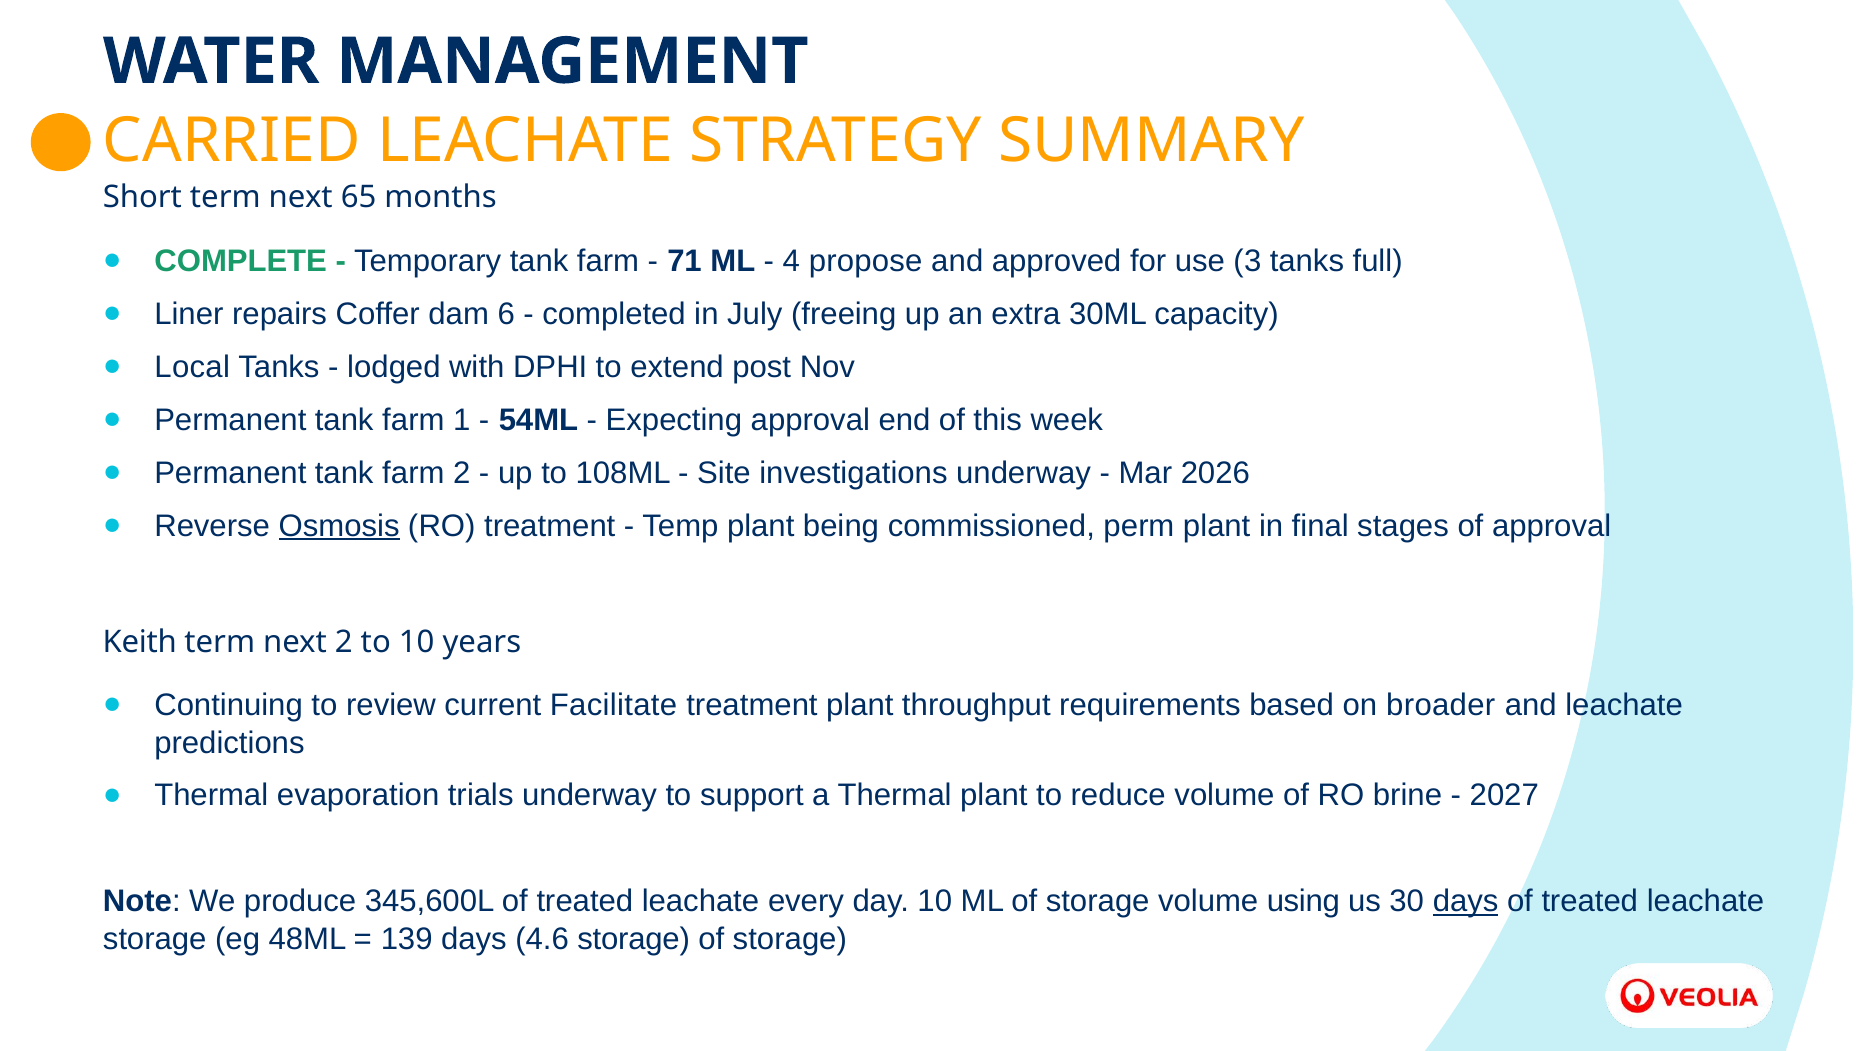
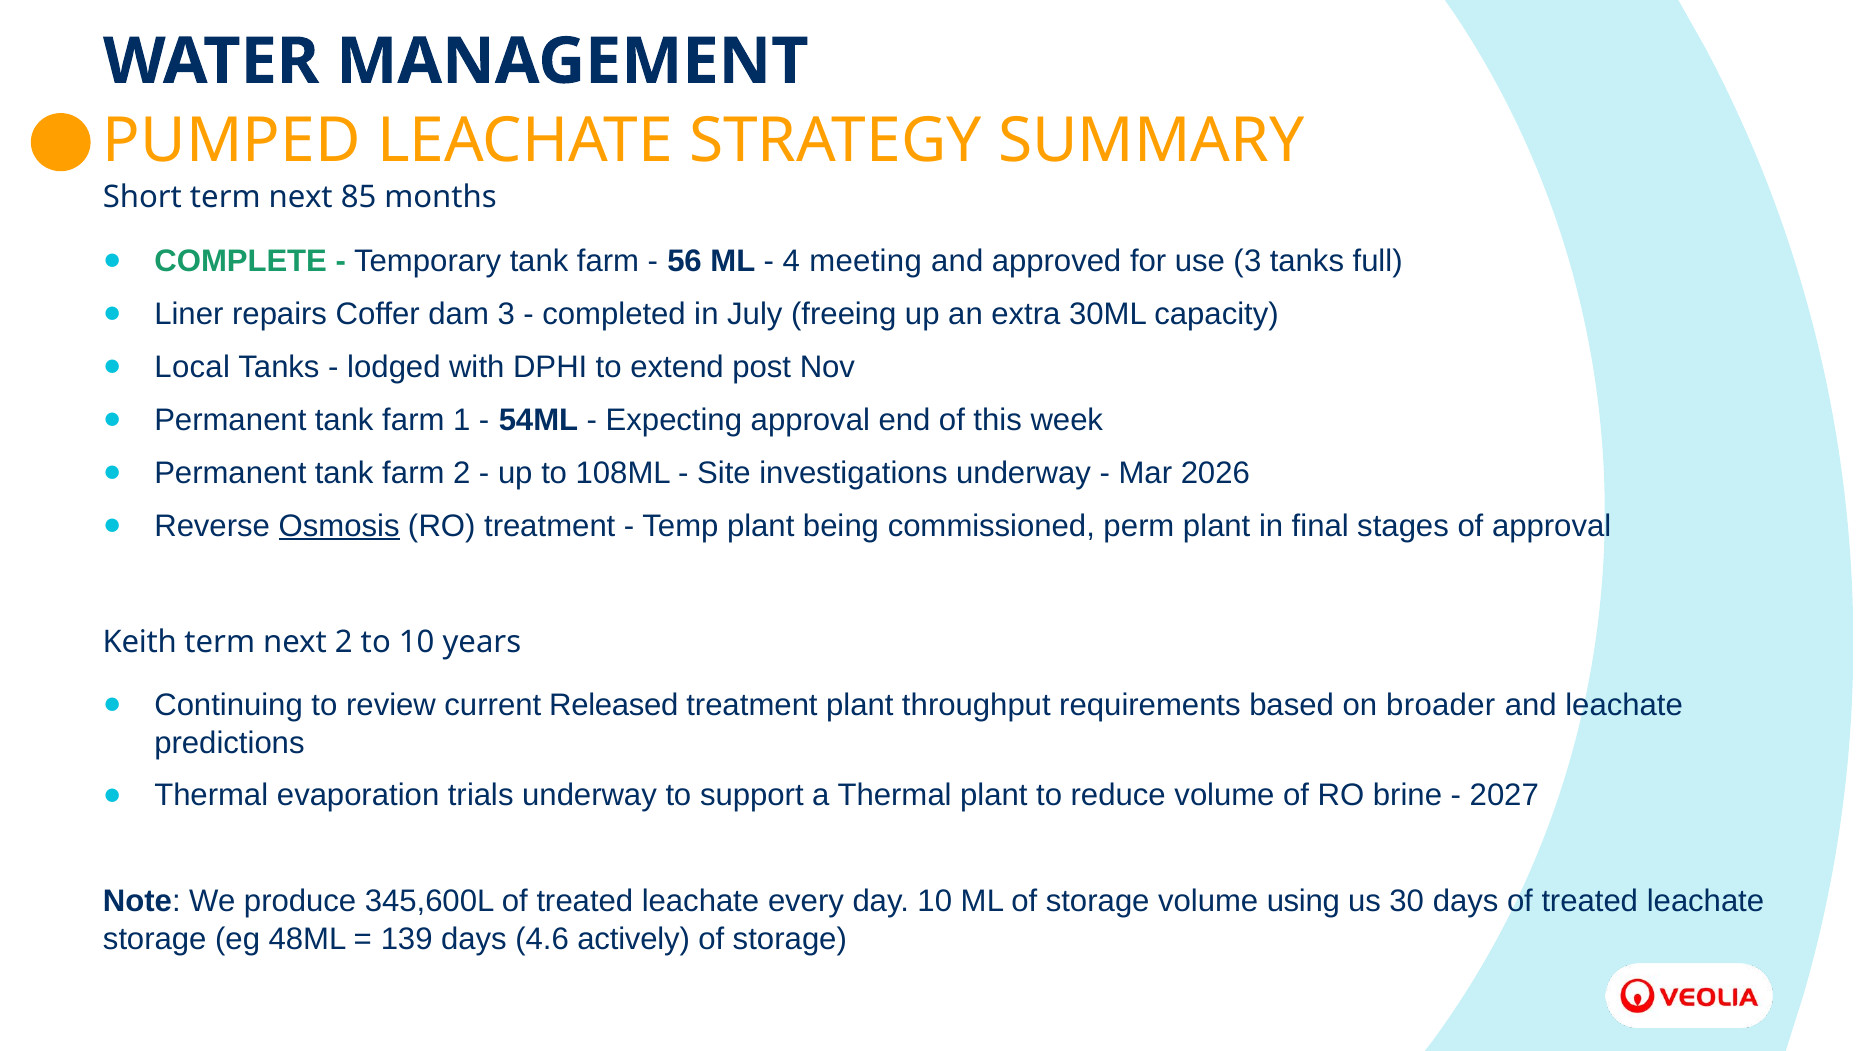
CARRIED: CARRIED -> PUMPED (232, 141)
65: 65 -> 85 (359, 198)
71: 71 -> 56 (685, 261)
propose: propose -> meeting (866, 261)
dam 6: 6 -> 3 (506, 314)
Facilitate: Facilitate -> Released (614, 705)
days underline: present -> none (1466, 901)
4.6 storage: storage -> actively (634, 939)
